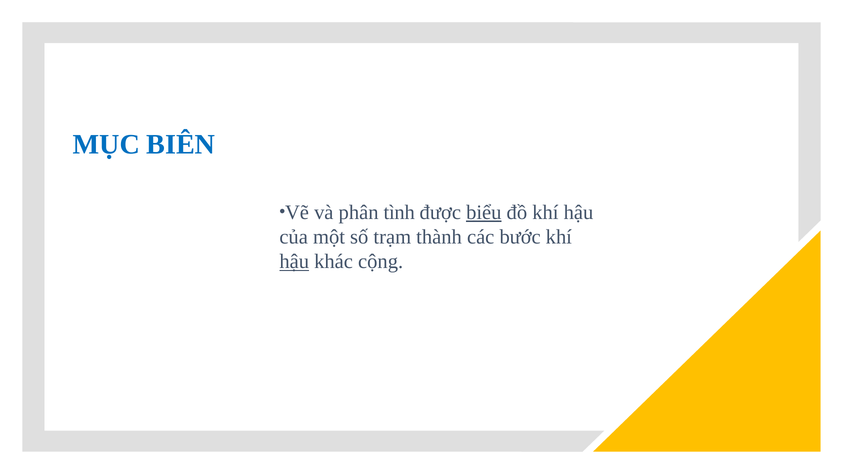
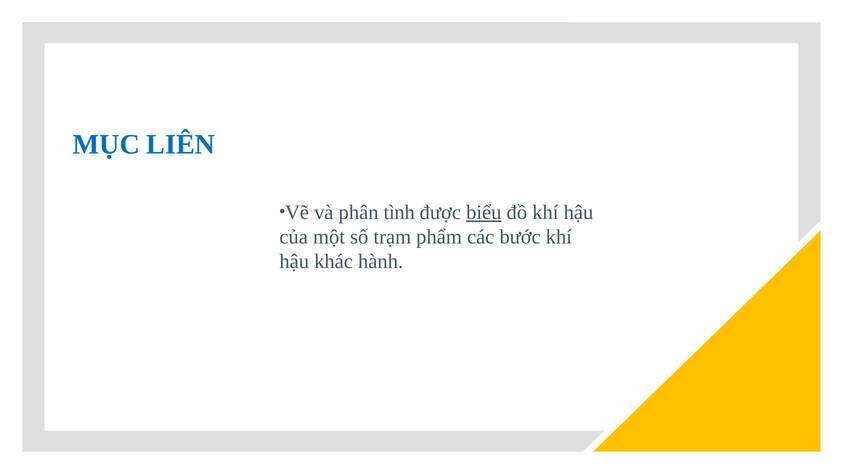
BIÊN: BIÊN -> LIÊN (181, 144)
thành: thành -> phẩm (439, 237)
hậu underline: present -> none (294, 262)
cộng: cộng -> hành (381, 262)
